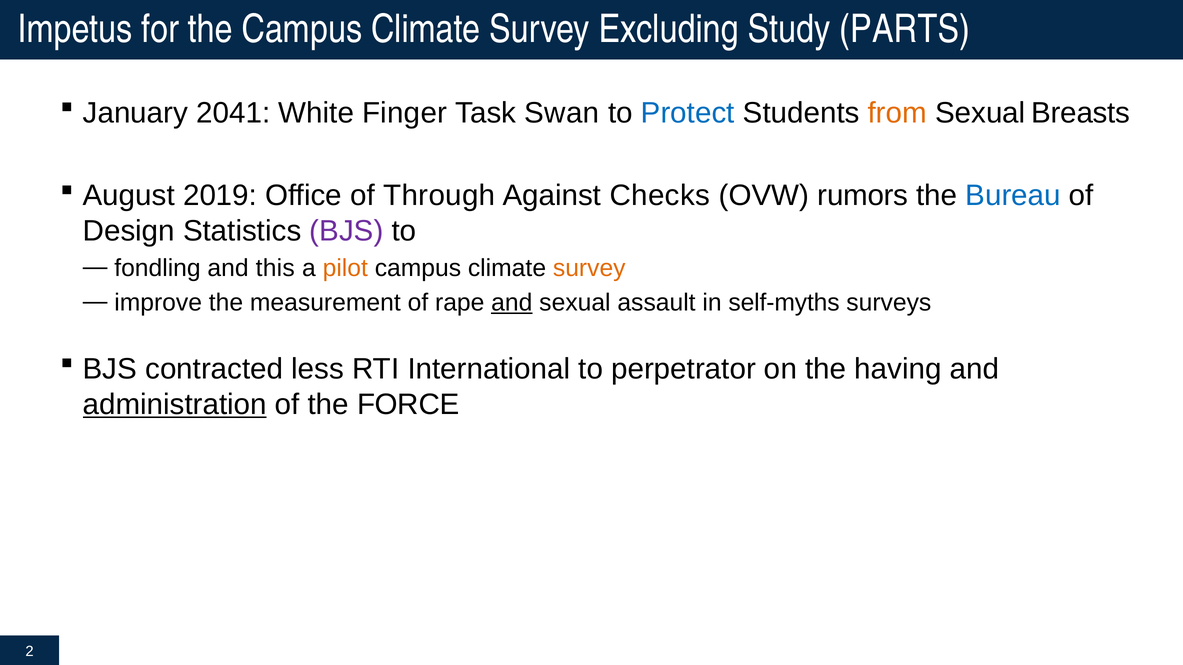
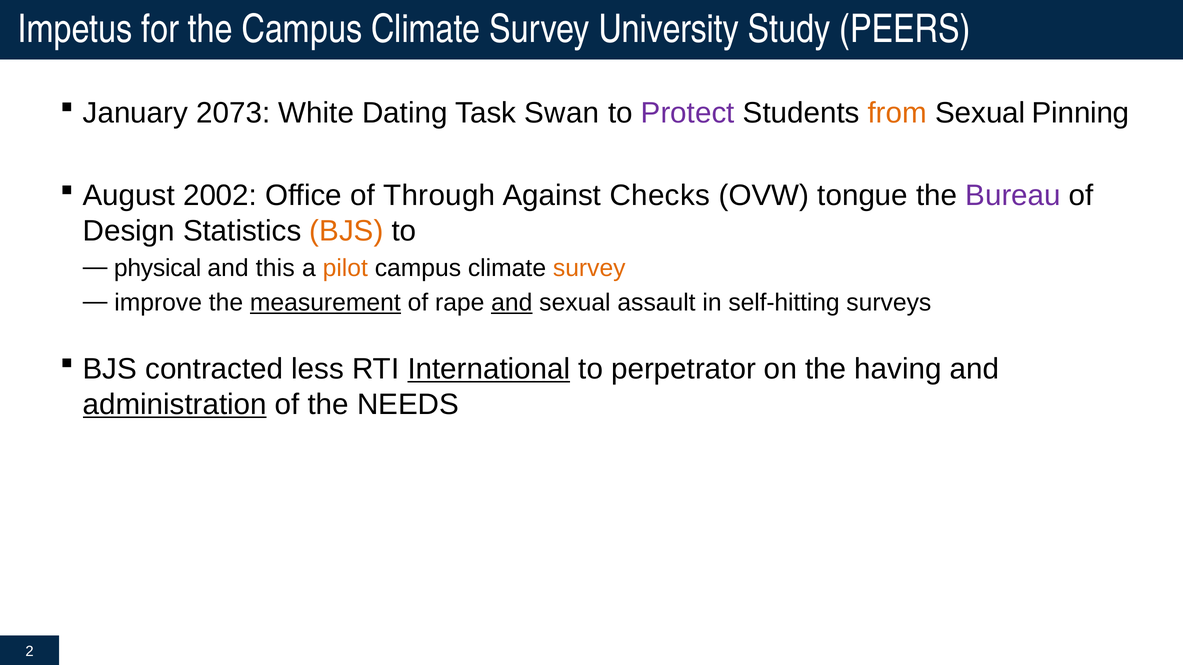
Excluding: Excluding -> University (669, 29)
PARTS: PARTS -> PEERS (905, 29)
2041: 2041 -> 2073 (233, 113)
Finger: Finger -> Dating (405, 113)
Protect colour: blue -> purple (688, 113)
Breasts: Breasts -> Pinning (1081, 113)
2019: 2019 -> 2002 (220, 196)
rumors: rumors -> tongue (863, 196)
Bureau colour: blue -> purple (1013, 196)
BJS colour: purple -> orange (346, 231)
fondling: fondling -> physical (158, 268)
measurement underline: none -> present (325, 303)
self-myths: self-myths -> self-hitting (784, 303)
International underline: none -> present (489, 369)
FORCE: FORCE -> NEEDS (408, 405)
